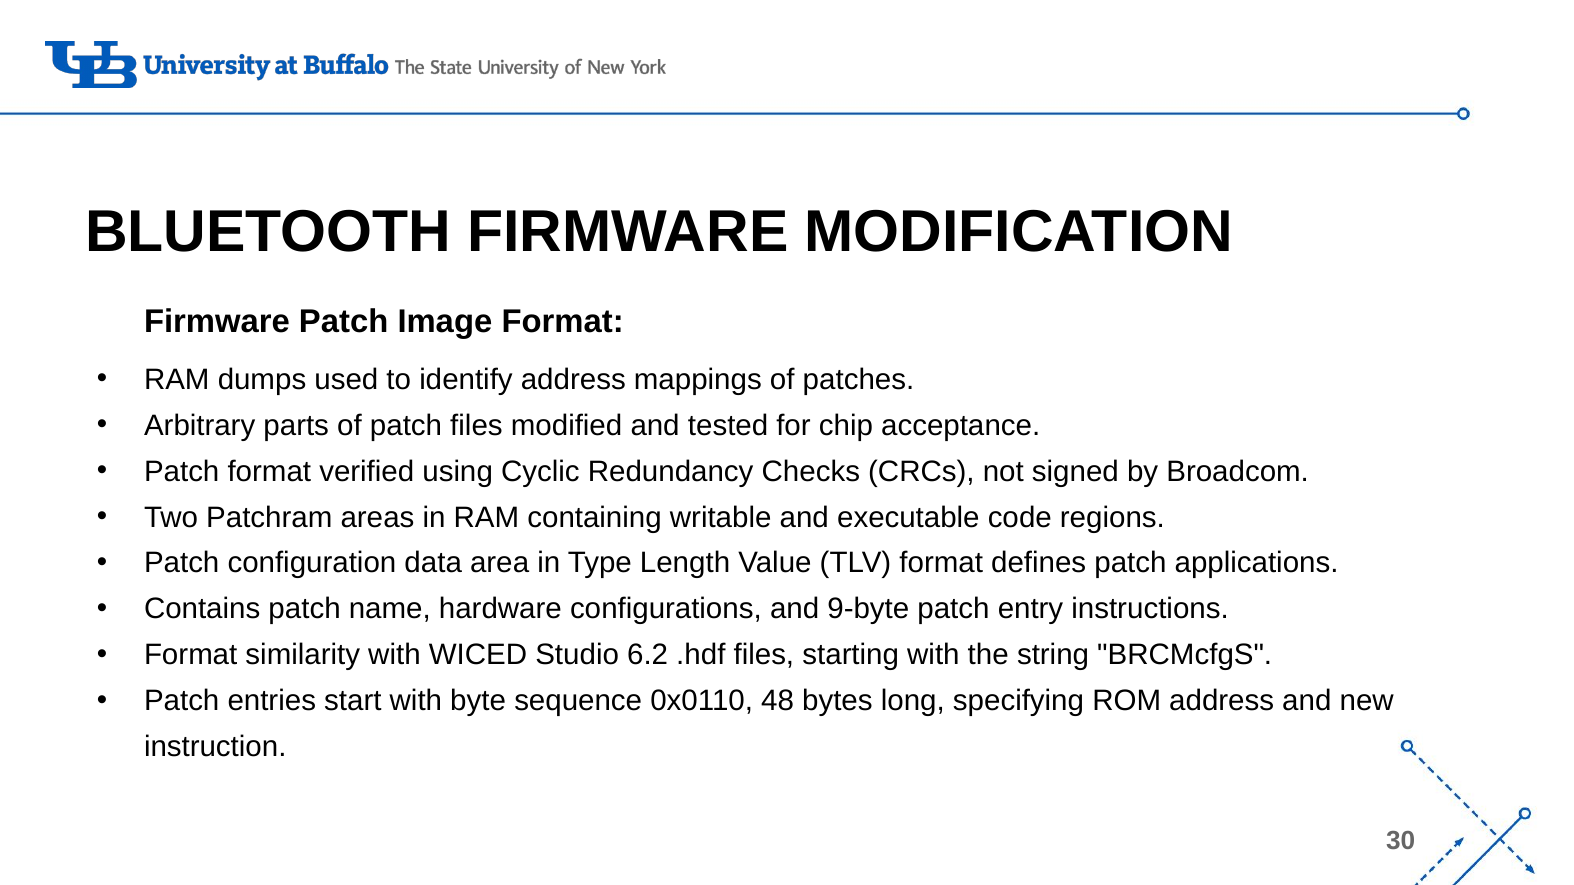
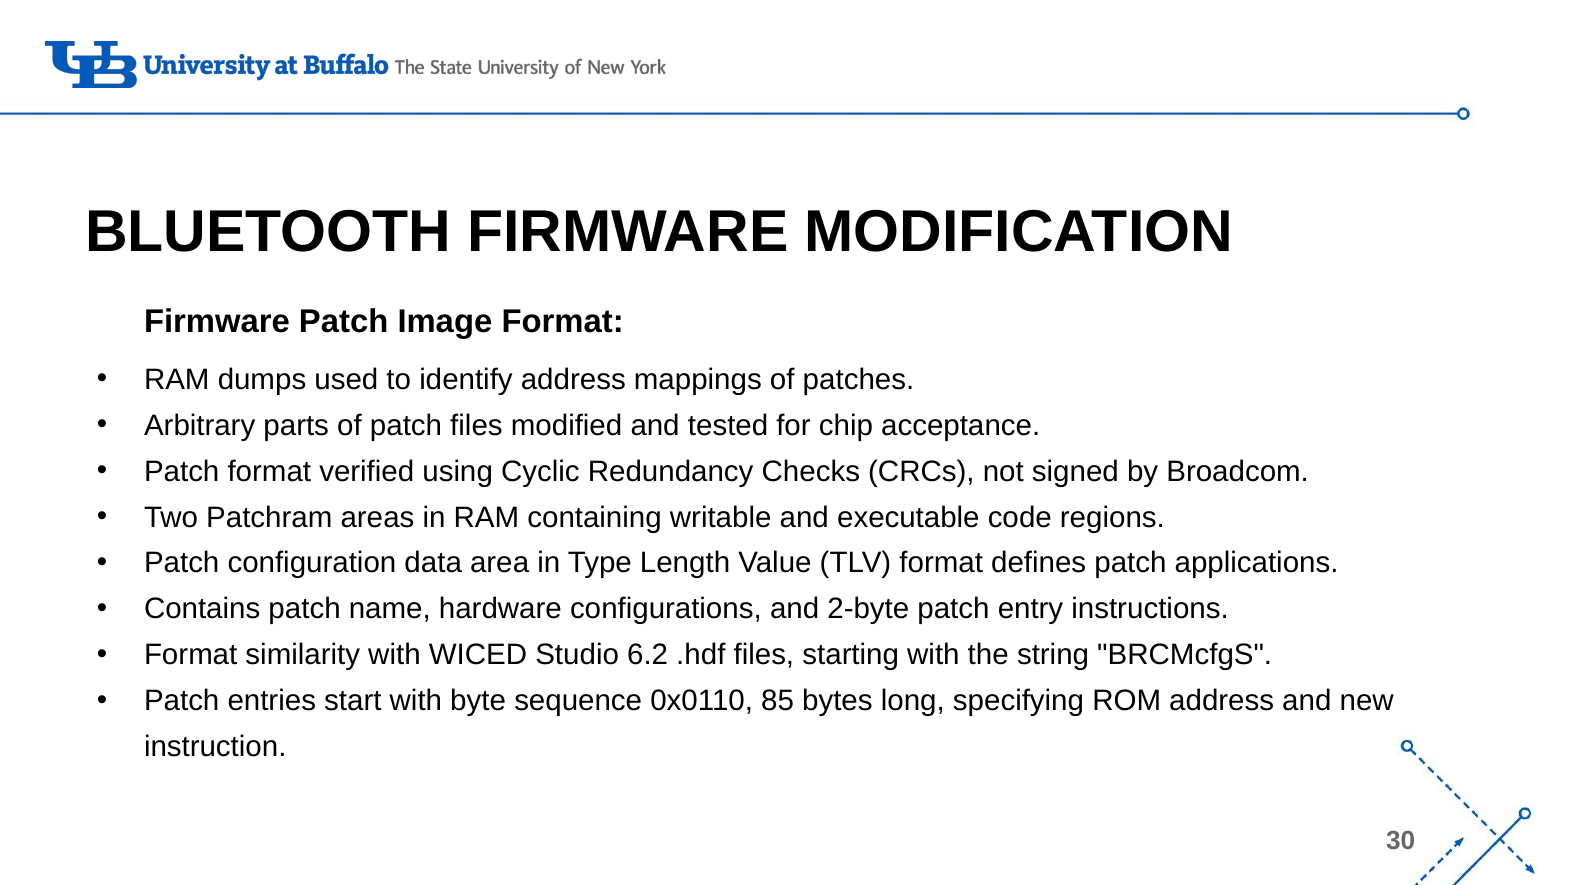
9-byte: 9-byte -> 2-byte (868, 610)
48: 48 -> 85 (778, 702)
